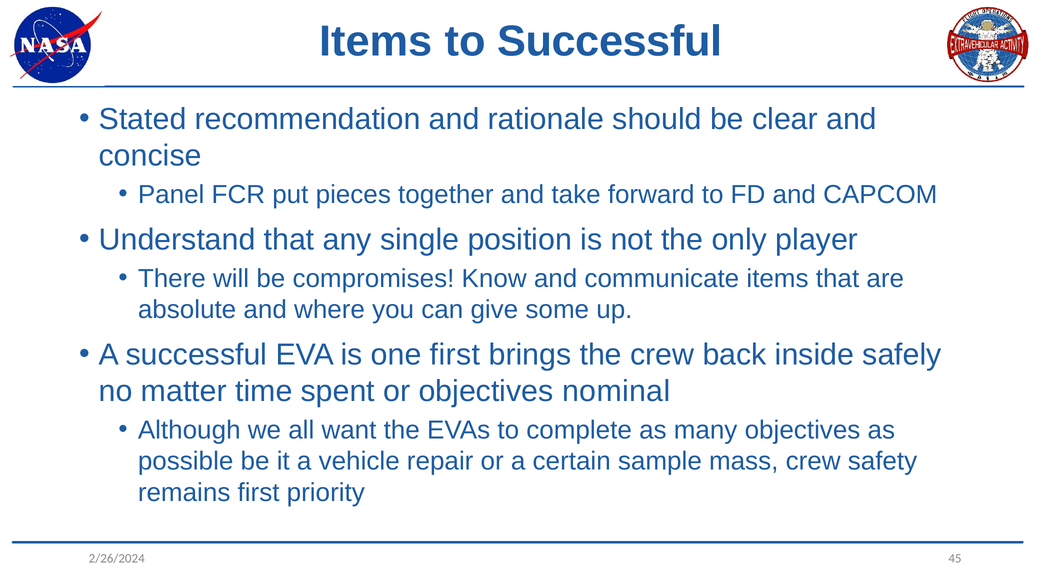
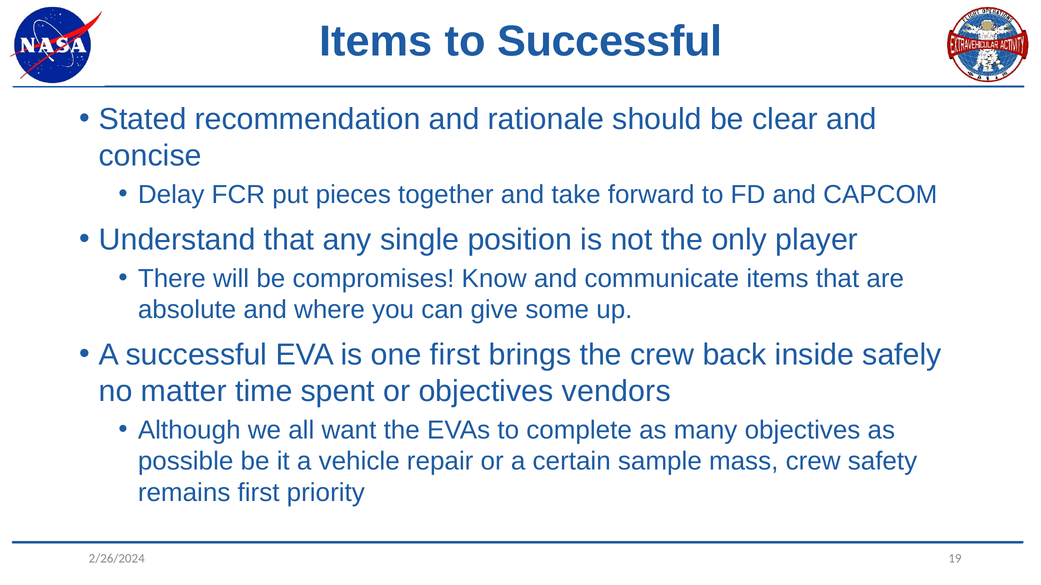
Panel: Panel -> Delay (171, 195)
nominal: nominal -> vendors (616, 392)
45: 45 -> 19 (955, 559)
